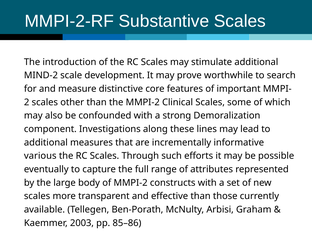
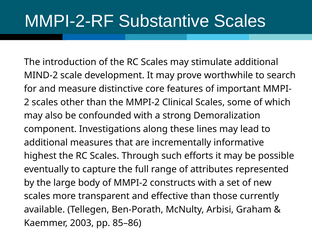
various: various -> highest (40, 156)
